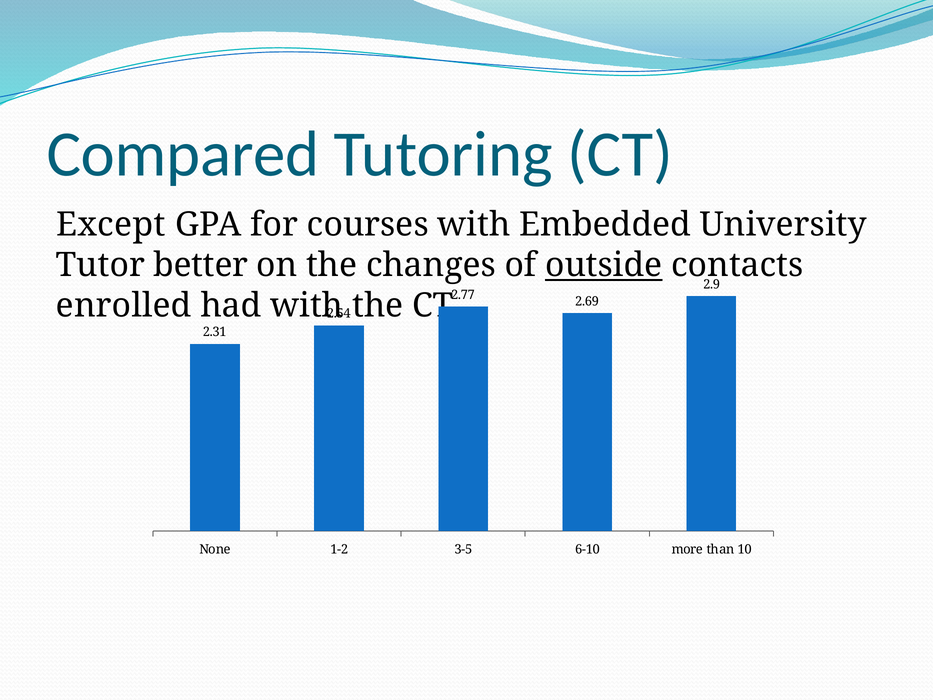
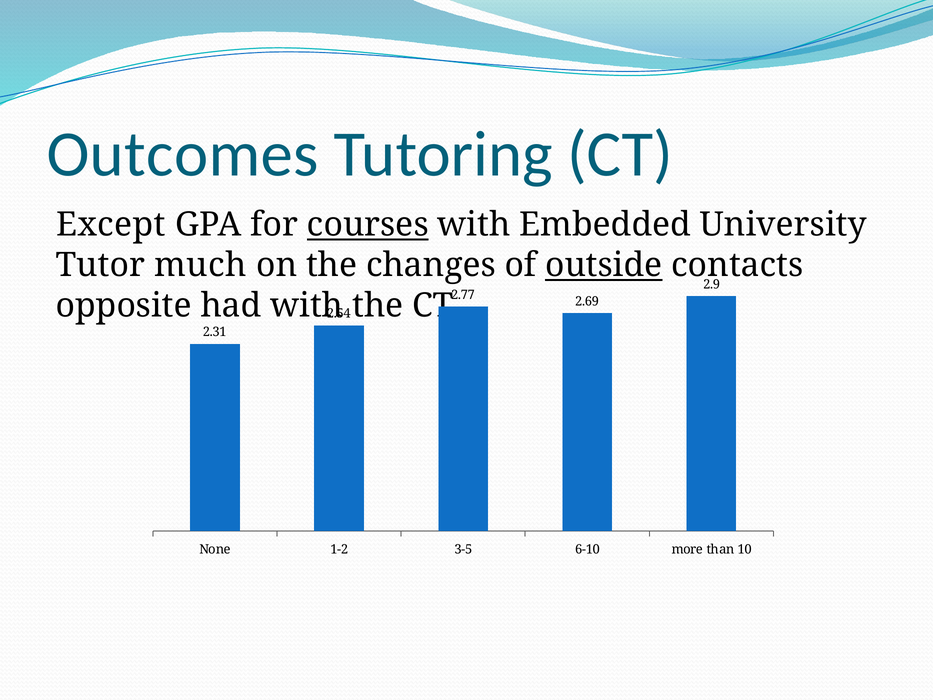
Compared: Compared -> Outcomes (183, 154)
courses underline: none -> present (368, 225)
better: better -> much (200, 265)
enrolled: enrolled -> opposite (124, 306)
